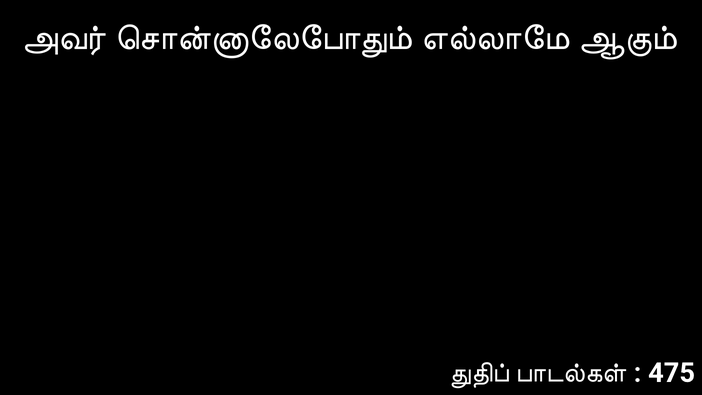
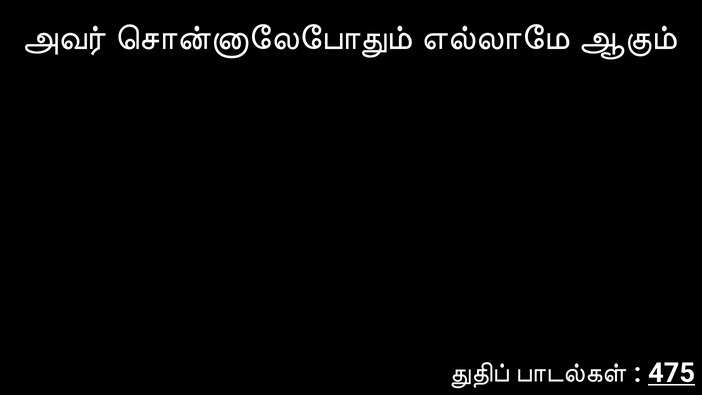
475 underline: none -> present (672, 373)
